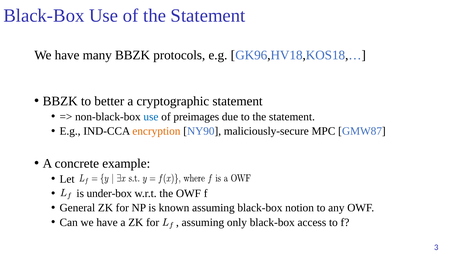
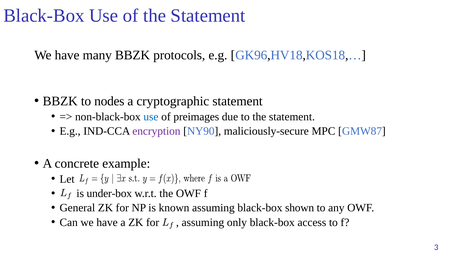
better: better -> nodes (109, 101)
encryption colour: orange -> purple (156, 131)
notion: notion -> shown (300, 208)
